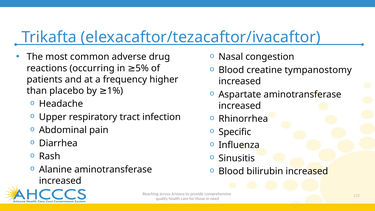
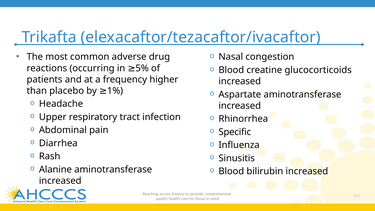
tympanostomy: tympanostomy -> glucocorticoids (318, 70)
